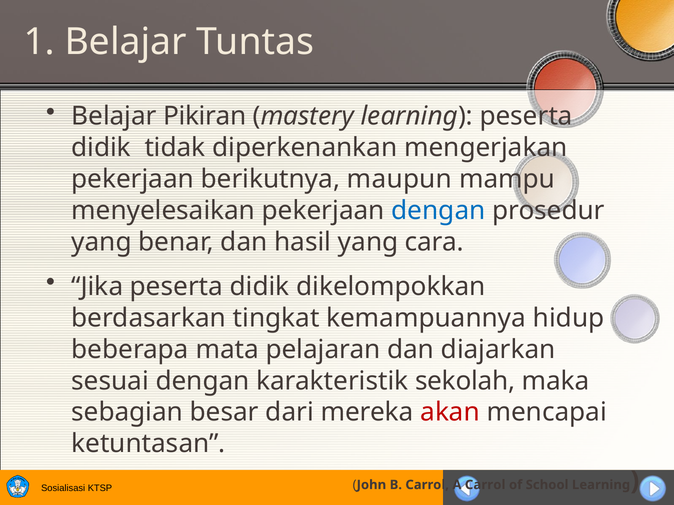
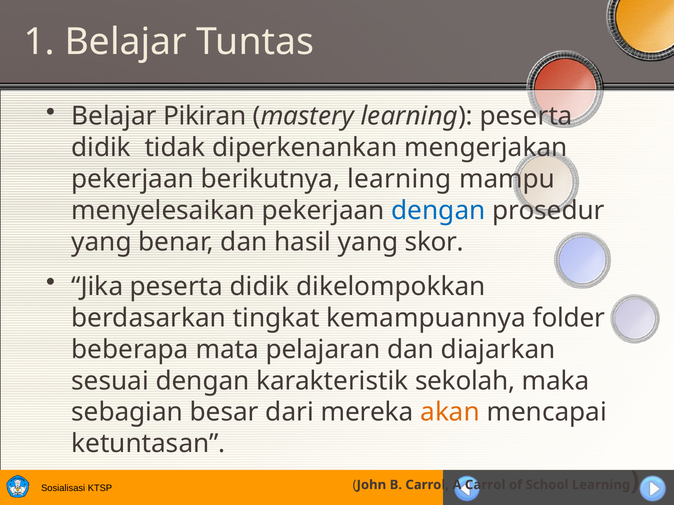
berikutnya maupun: maupun -> learning (399, 179)
cara: cara -> skor (434, 242)
hidup: hidup -> folder (569, 318)
akan colour: red -> orange (450, 413)
